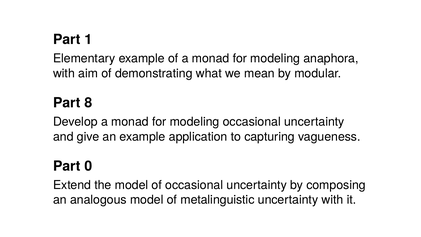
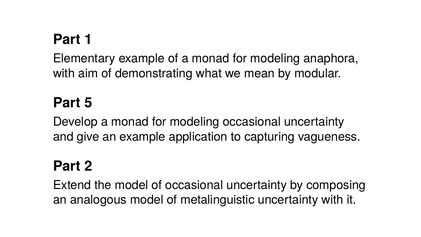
8: 8 -> 5 (88, 103)
0: 0 -> 2 (88, 166)
